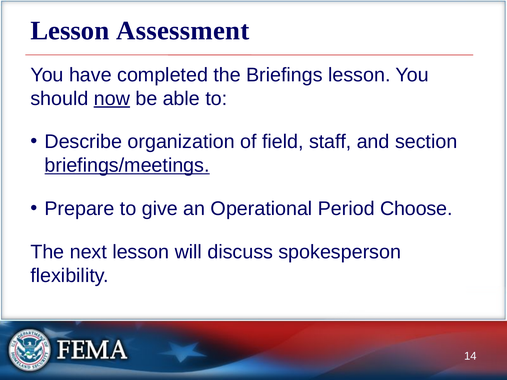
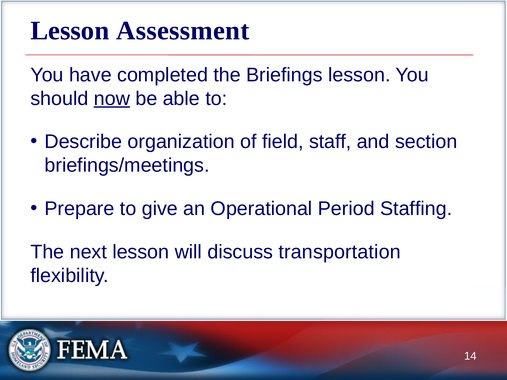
briefings/meetings underline: present -> none (127, 166)
Choose: Choose -> Staffing (416, 209)
spokesperson: spokesperson -> transportation (340, 252)
